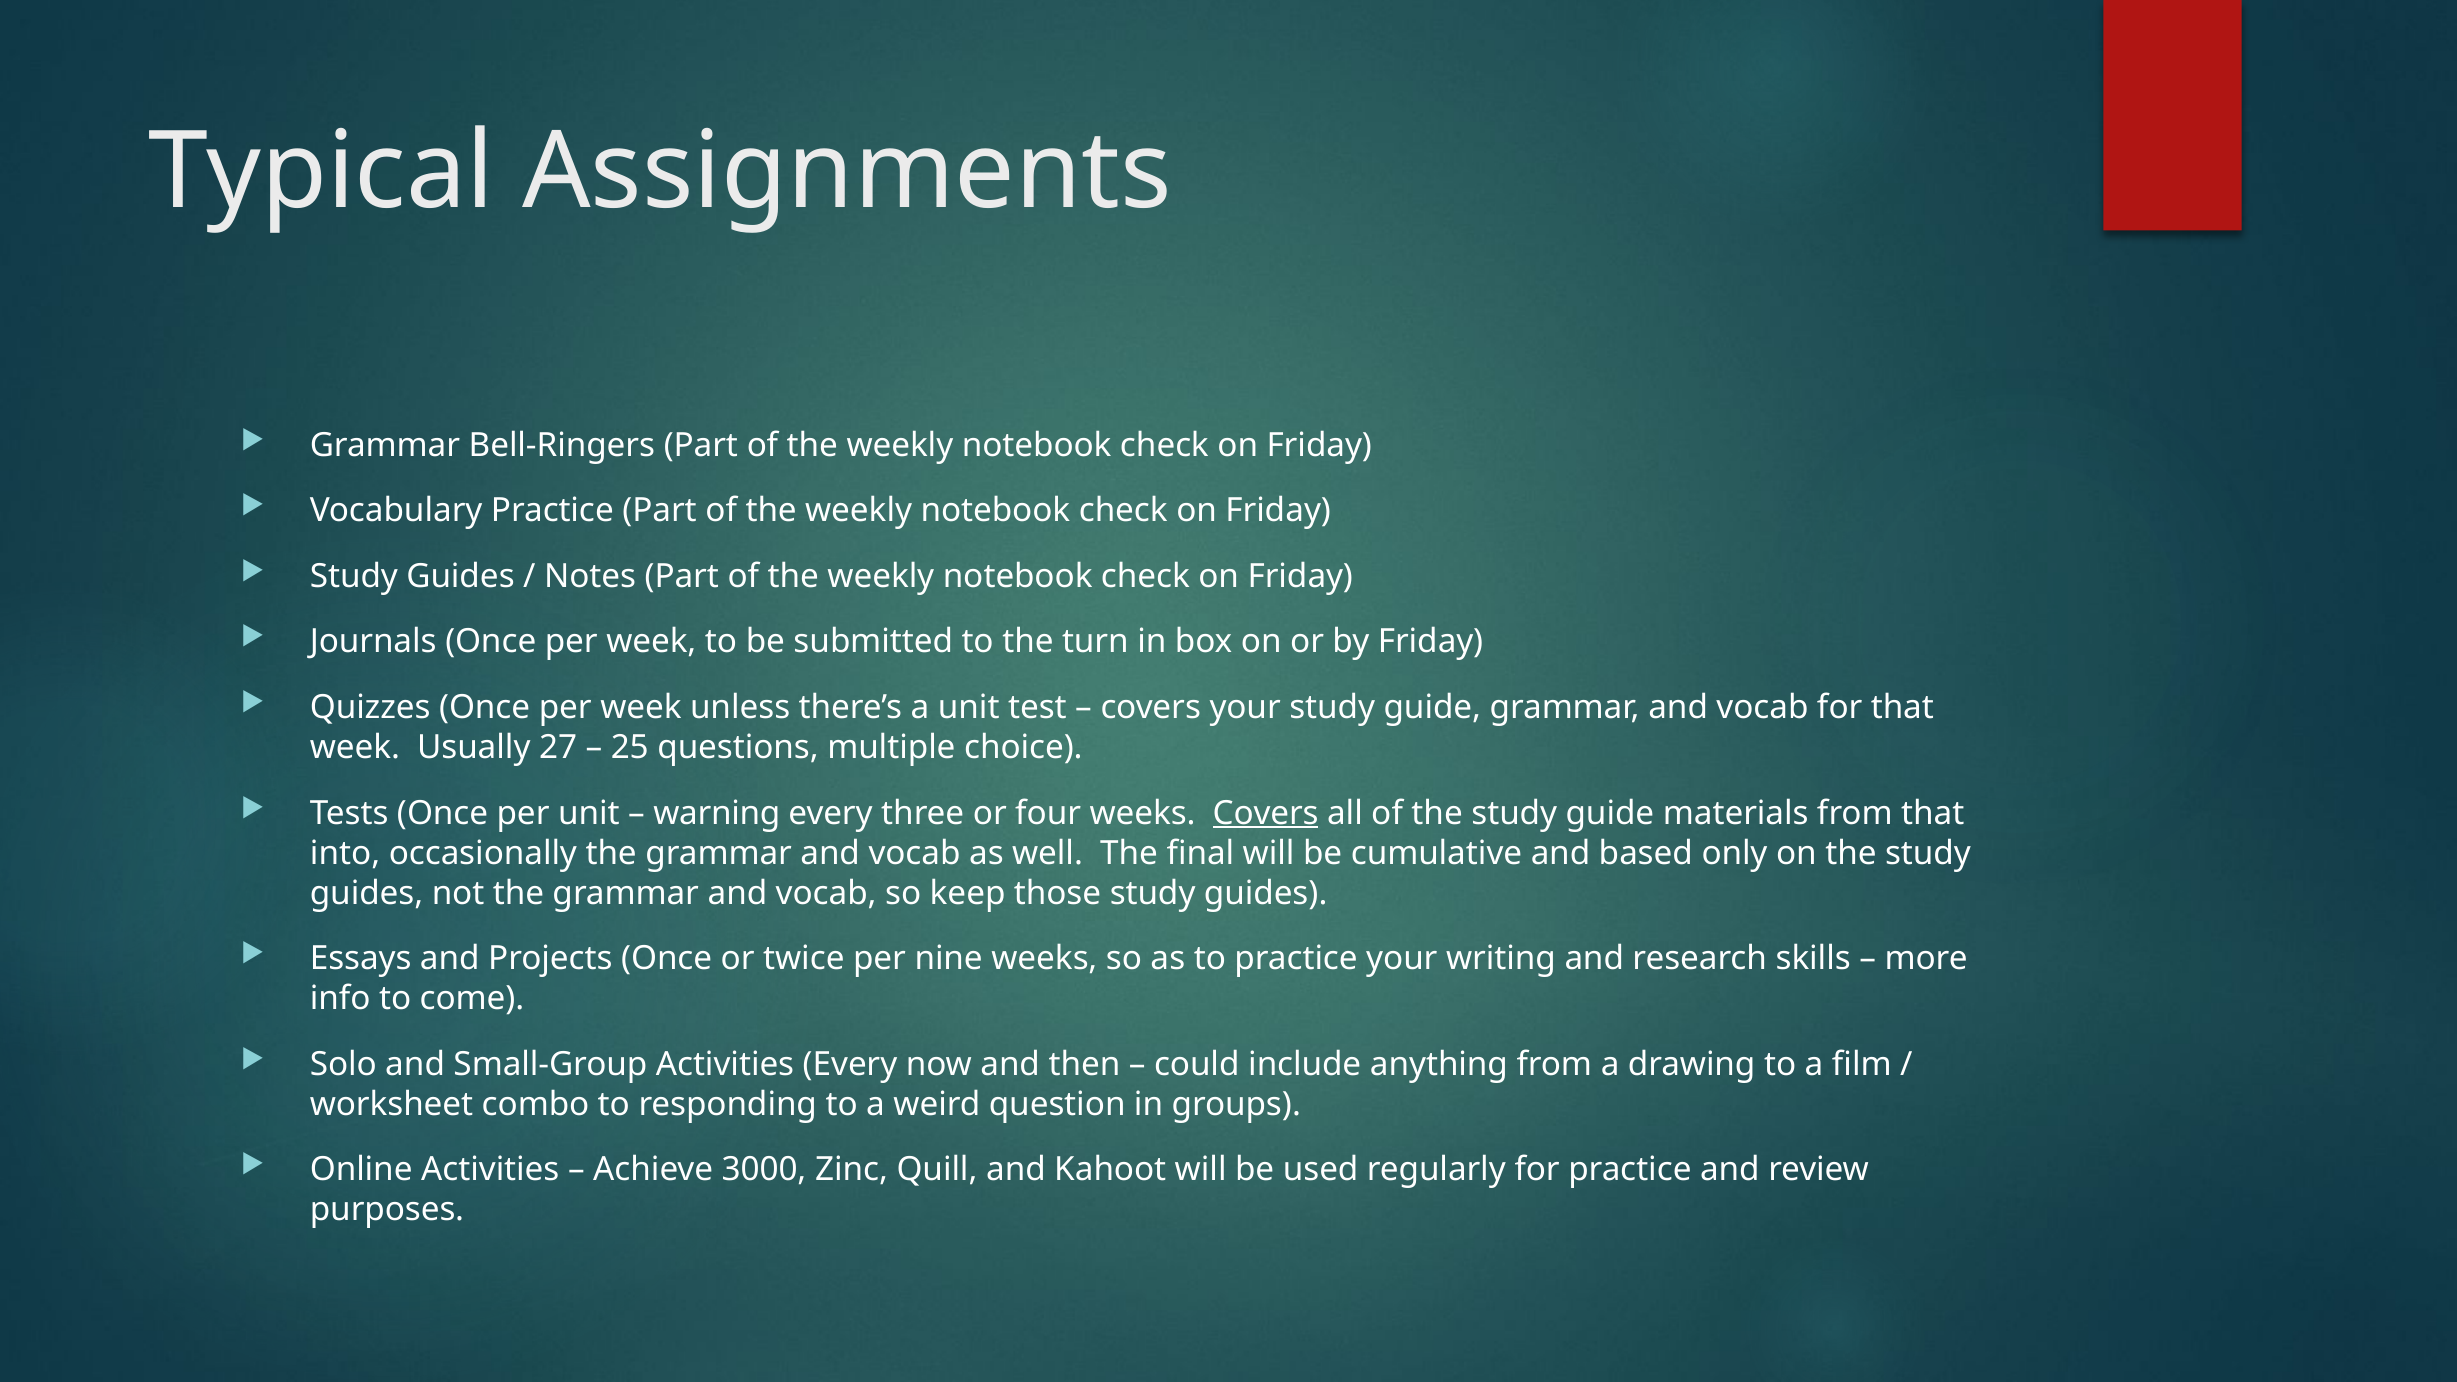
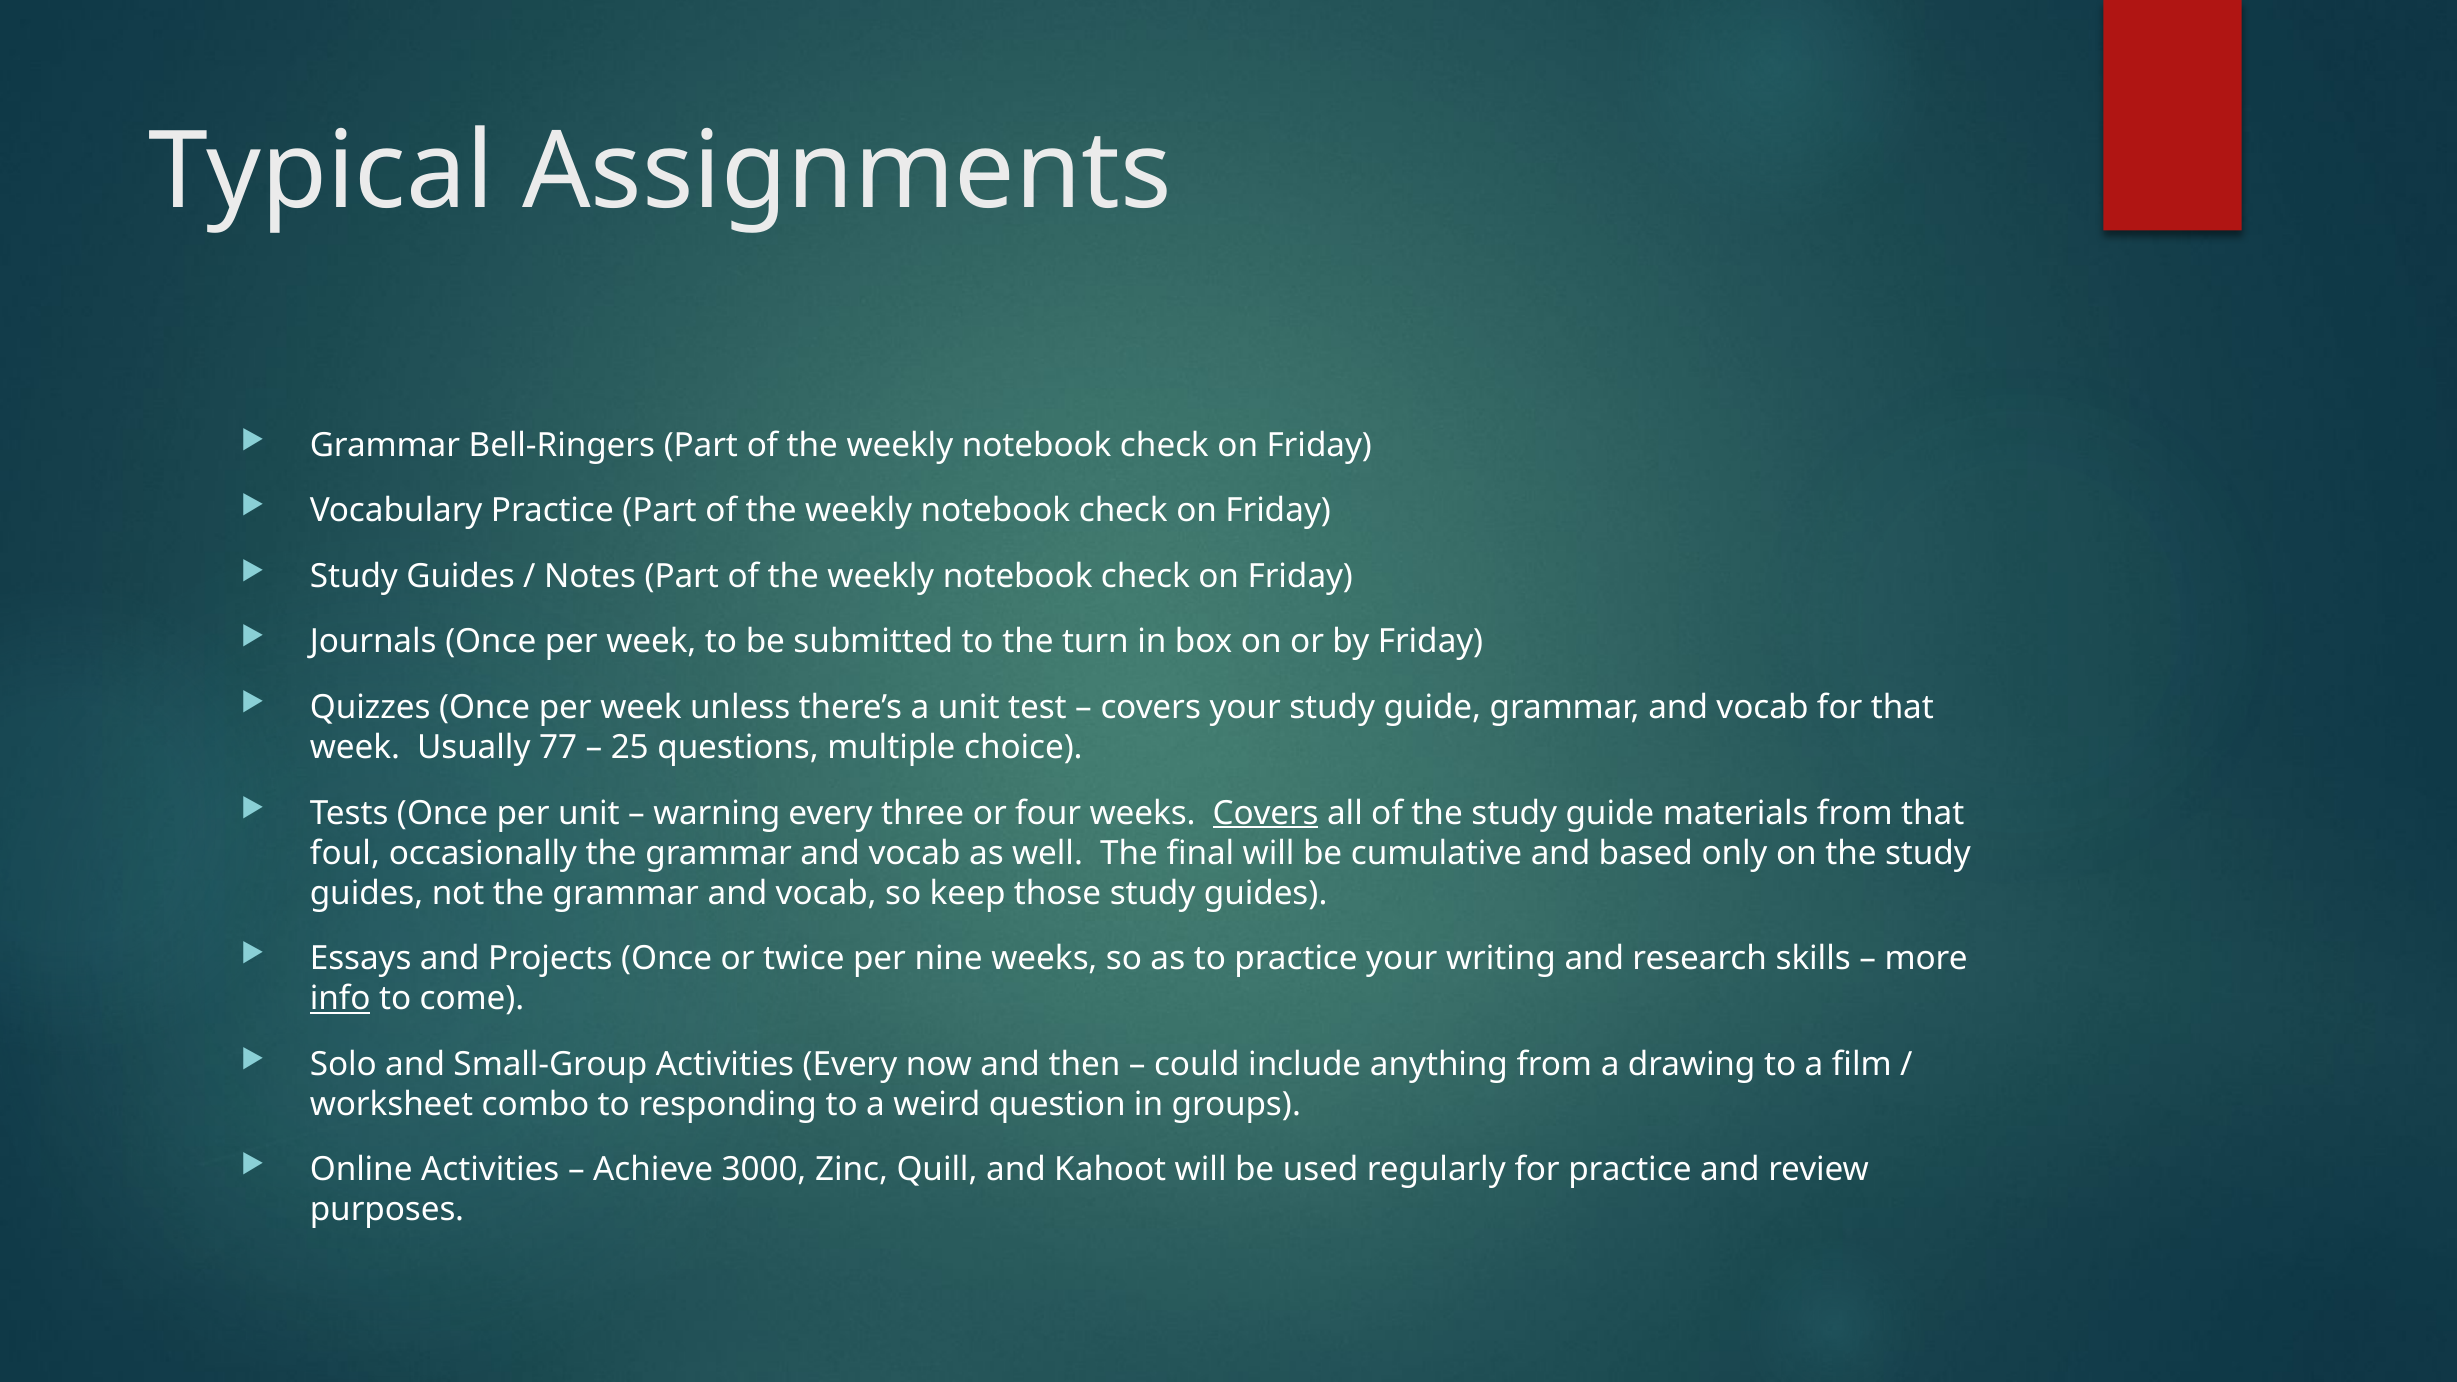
27: 27 -> 77 (558, 748)
into: into -> foul (345, 853)
info underline: none -> present (340, 999)
